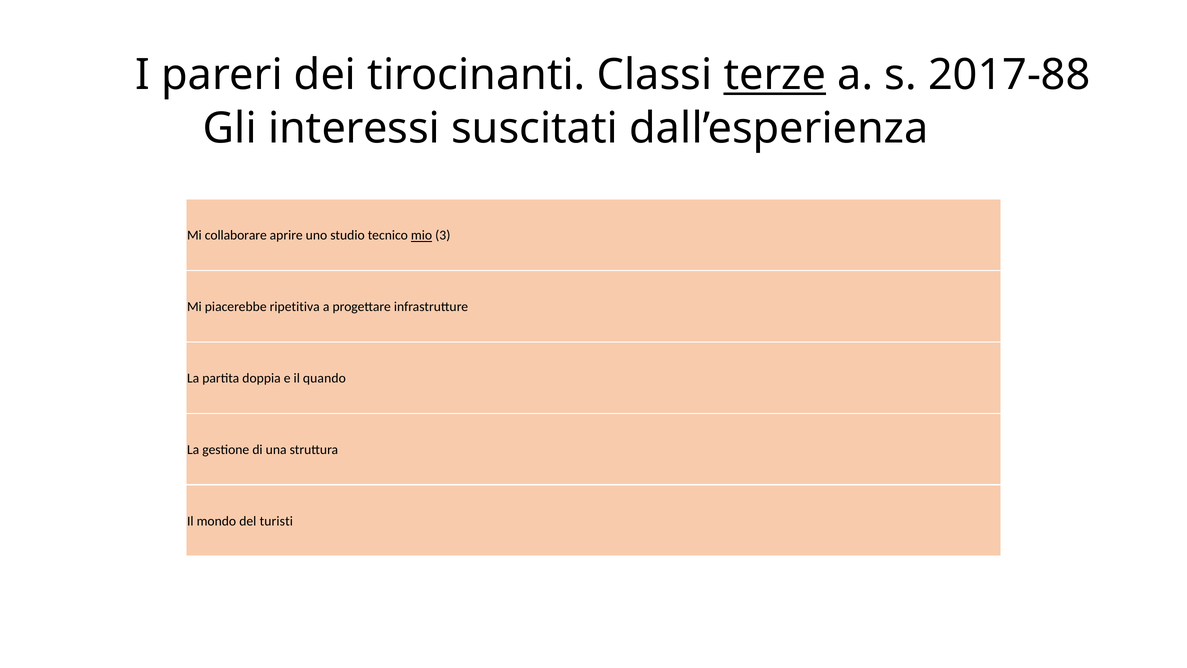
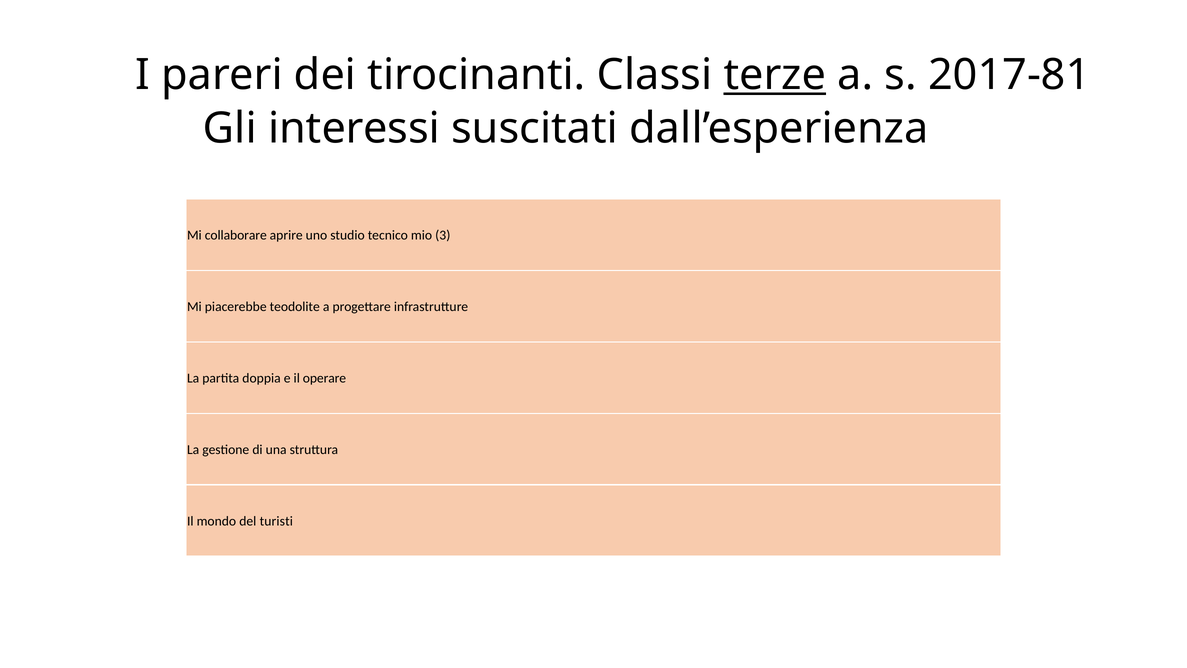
2017-88: 2017-88 -> 2017-81 (1009, 75)
mio underline: present -> none (422, 235)
ripetitiva: ripetitiva -> teodolite (295, 307)
quando: quando -> operare (324, 378)
